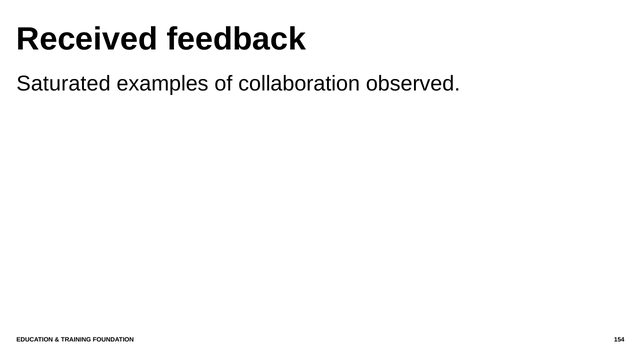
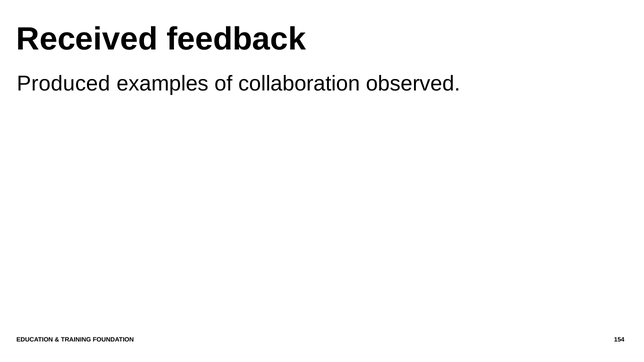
Saturated: Saturated -> Produced (63, 84)
